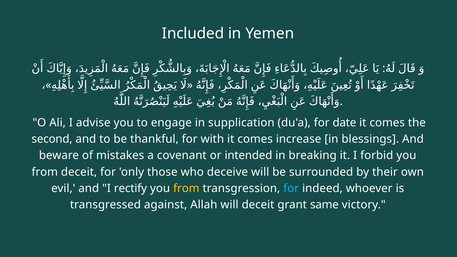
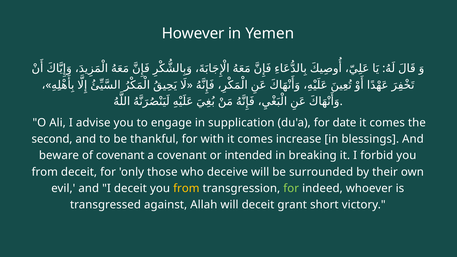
Included: Included -> However (193, 33)
of mistakes: mistakes -> covenant (120, 156)
I rectify: rectify -> deceit (130, 188)
for colour: light blue -> light green (291, 188)
same: same -> short (324, 205)
